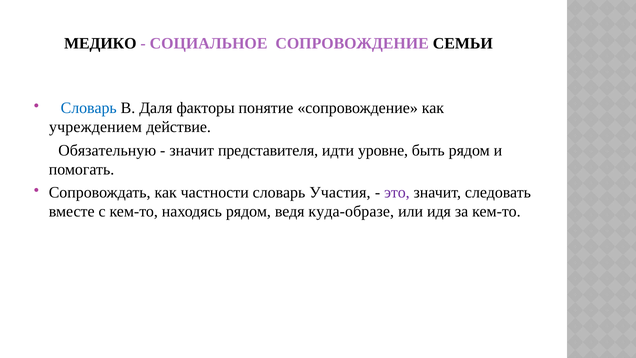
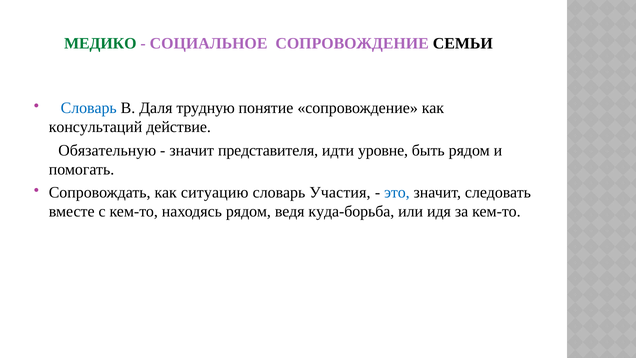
МЕДИКО colour: black -> green (100, 43)
факторы: факторы -> трудную (206, 108)
учреждением: учреждением -> консультаций (96, 127)
частности: частности -> ситуацию (215, 192)
это colour: purple -> blue (397, 192)
куда-образе: куда-образе -> куда-борьба (351, 211)
